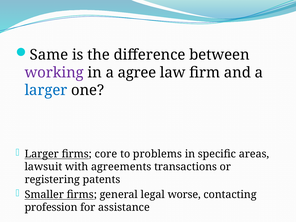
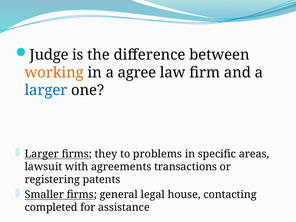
Same: Same -> Judge (49, 55)
working colour: purple -> orange (54, 73)
core: core -> they (106, 154)
worse: worse -> house (184, 195)
profession: profession -> completed (51, 207)
